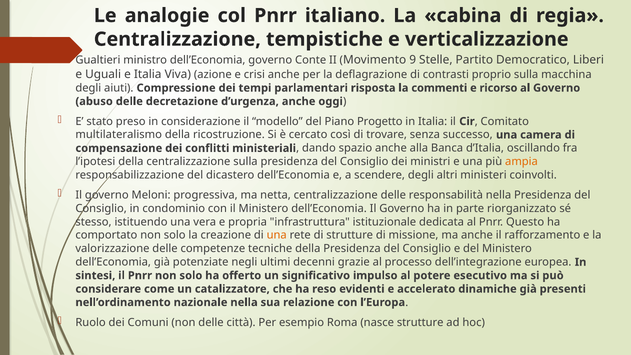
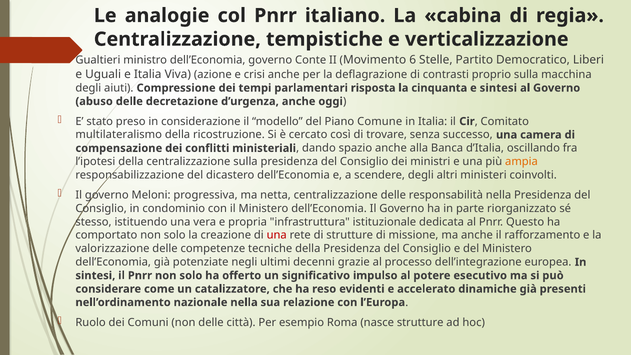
9: 9 -> 6 (413, 60)
commenti: commenti -> cinquanta (439, 88)
e ricorso: ricorso -> sintesi (498, 88)
Progetto: Progetto -> Comune (380, 121)
una colour: orange -> red (277, 235)
